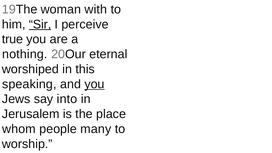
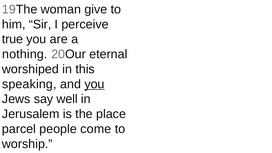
with: with -> give (96, 9)
Sir underline: present -> none (40, 24)
into: into -> well (67, 99)
whom: whom -> parcel (19, 129)
many: many -> come (96, 129)
